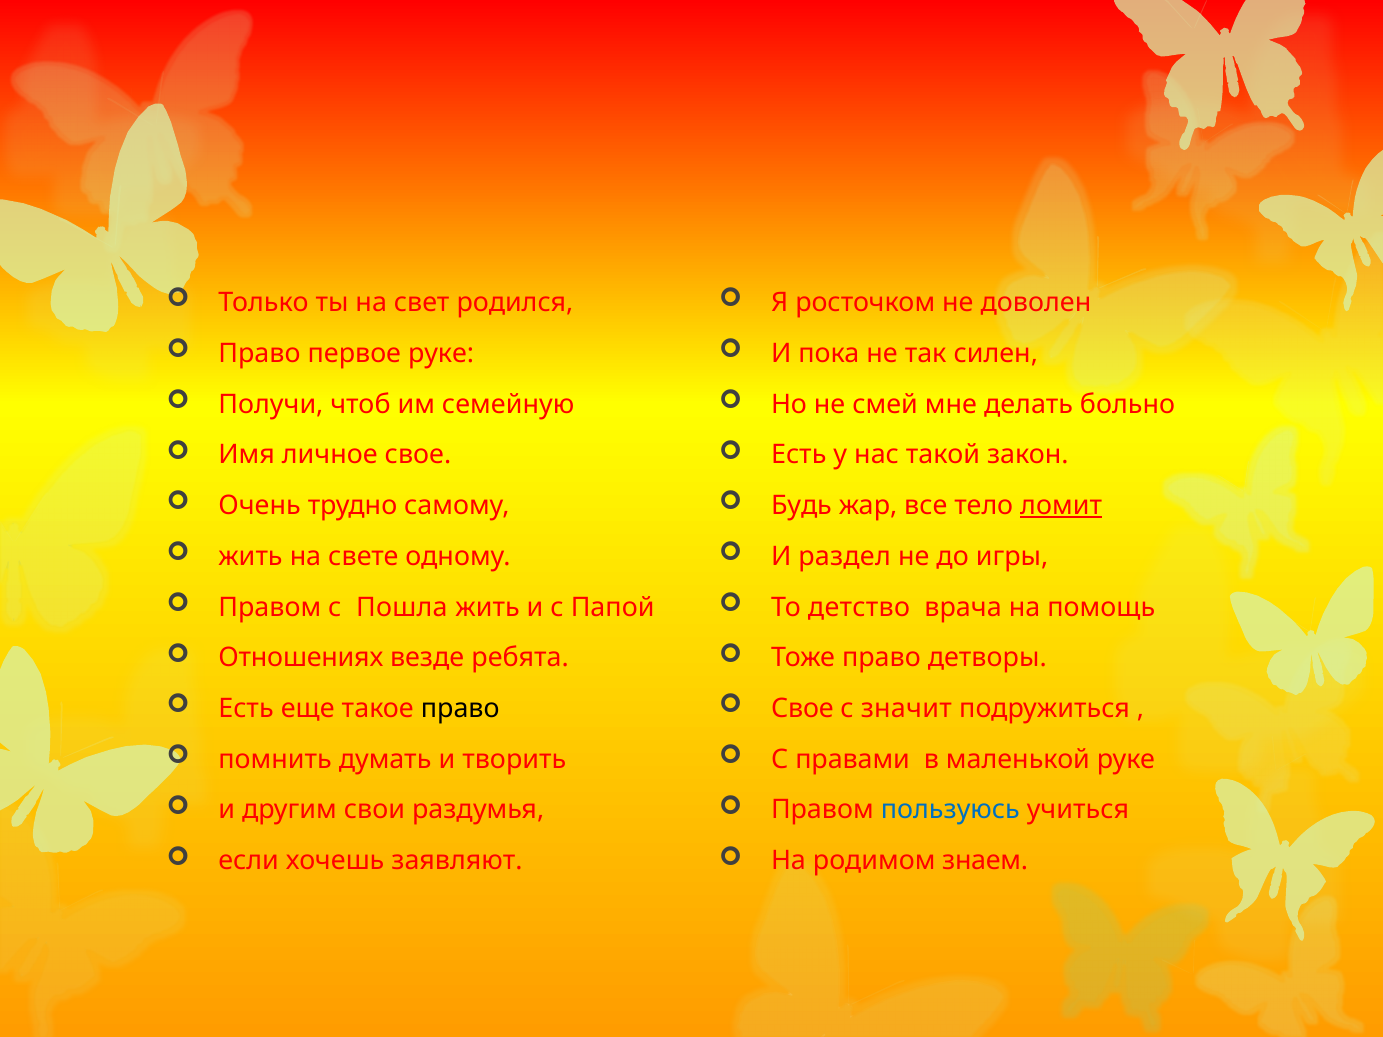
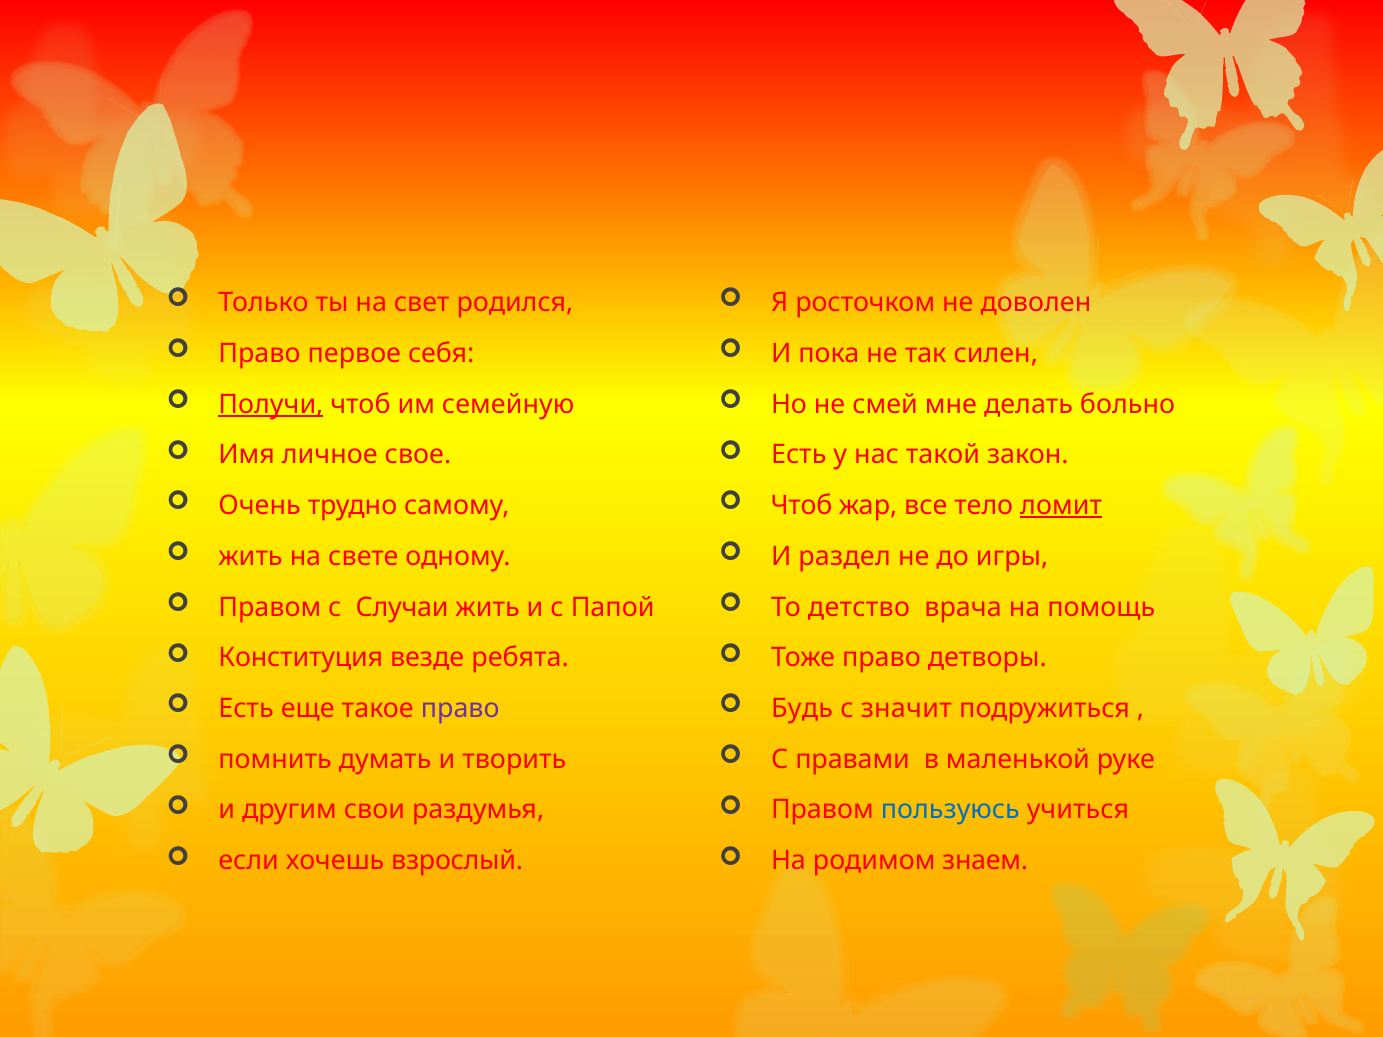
первое руке: руке -> себя (441, 354)
Получи underline: none -> present (271, 404)
Будь: Будь -> Чтоб (802, 506)
Пошла: Пошла -> Случаи (402, 607)
Отношениях: Отношениях -> Конституция (301, 658)
право colour: black -> purple (460, 709)
Свое: Свое -> Будь (802, 709)
заявляют: заявляют -> взрослый (457, 861)
